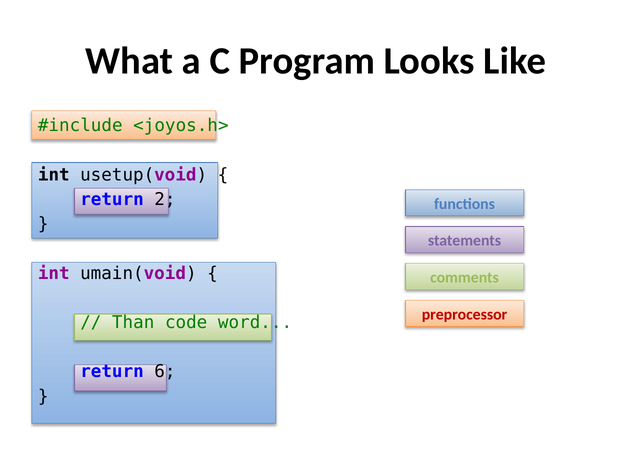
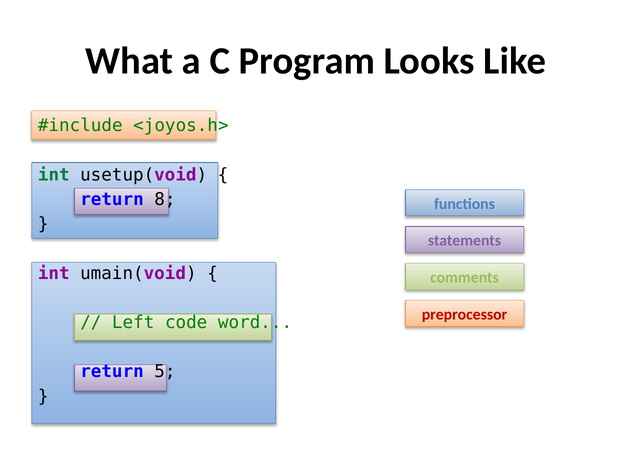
int colour: black -> green (54, 175)
2: 2 -> 8 (165, 199)
Than: Than -> Left (133, 322)
6: 6 -> 5 (165, 372)
